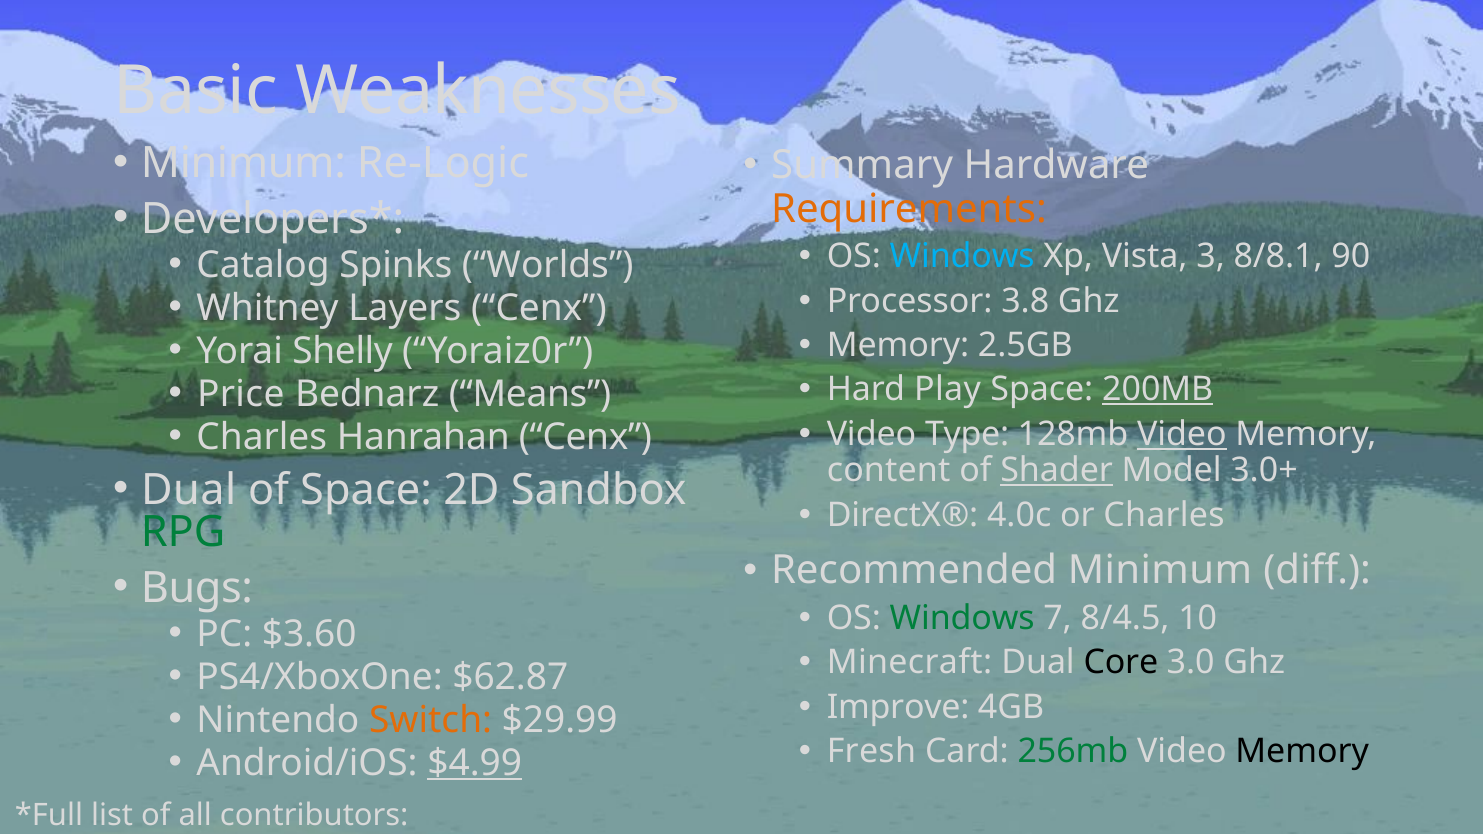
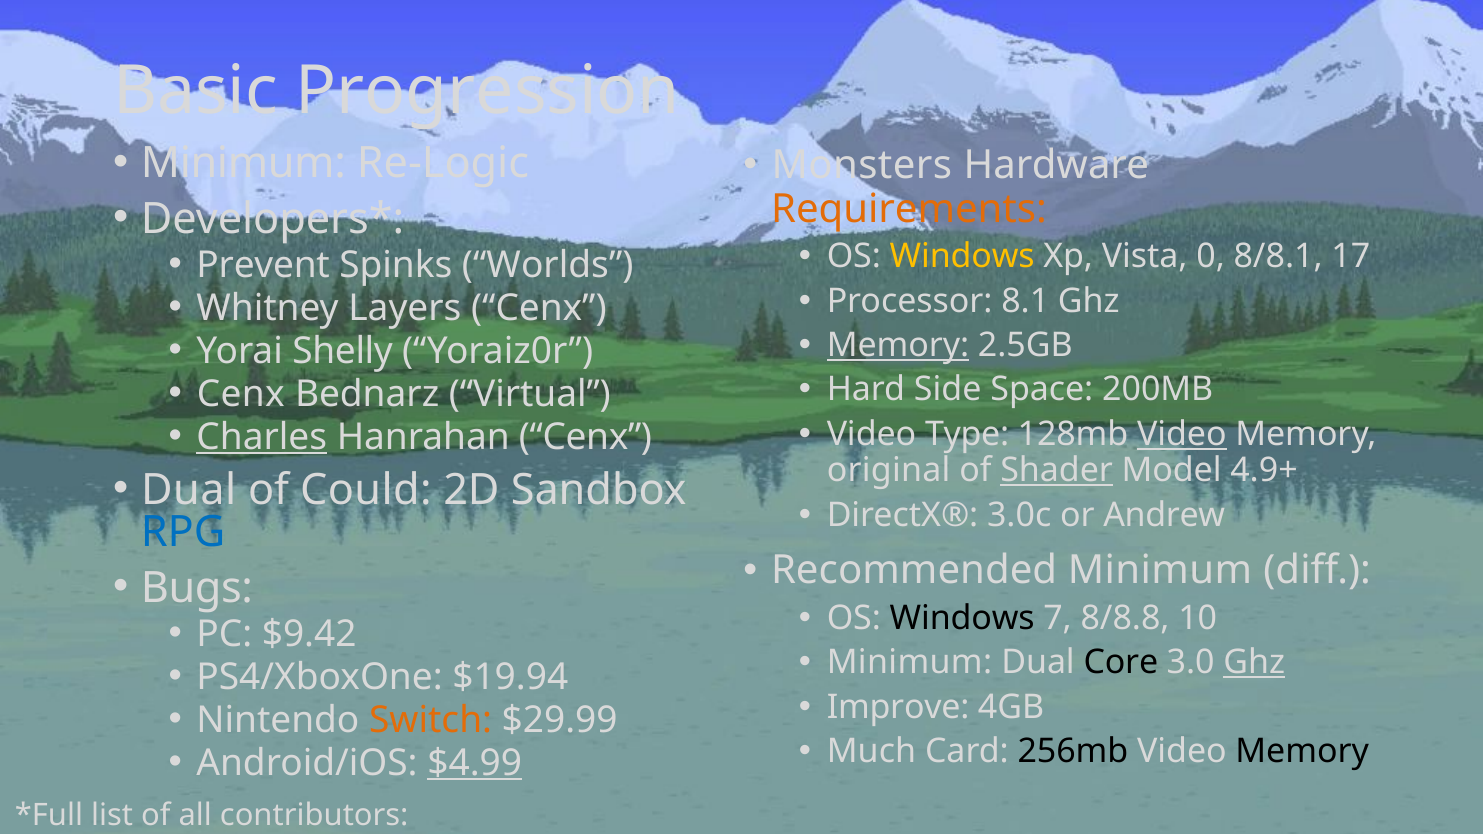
Weaknesses: Weaknesses -> Progression (488, 91)
Summary: Summary -> Monsters (862, 165)
Windows colour: light blue -> yellow (962, 257)
3: 3 -> 0 (1211, 257)
90: 90 -> 17 (1351, 257)
Catalog: Catalog -> Prevent (263, 266)
3.8: 3.8 -> 8.1 (1025, 301)
Memory underline: none -> present (898, 345)
Play: Play -> Side (948, 390)
200MB underline: present -> none (1158, 390)
Price: Price -> Cenx (241, 394)
Means: Means -> Virtual (530, 394)
Charles underline: none -> present (262, 437)
content: content -> original (889, 471)
3.0+: 3.0+ -> 4.9+ (1264, 471)
of Space: Space -> Could (366, 490)
4.0c: 4.0c -> 3.0c (1019, 515)
or Charles: Charles -> Andrew (1164, 515)
RPG colour: green -> blue (183, 532)
Windows colour: green -> black (962, 618)
8/4.5: 8/4.5 -> 8/8.8 (1125, 618)
$3.60: $3.60 -> $9.42 (309, 634)
Minecraft: Minecraft -> Minimum (910, 663)
Ghz underline: none -> present (1254, 663)
$62.87: $62.87 -> $19.94 (510, 677)
Fresh: Fresh -> Much (871, 752)
256mb colour: green -> black (1073, 752)
